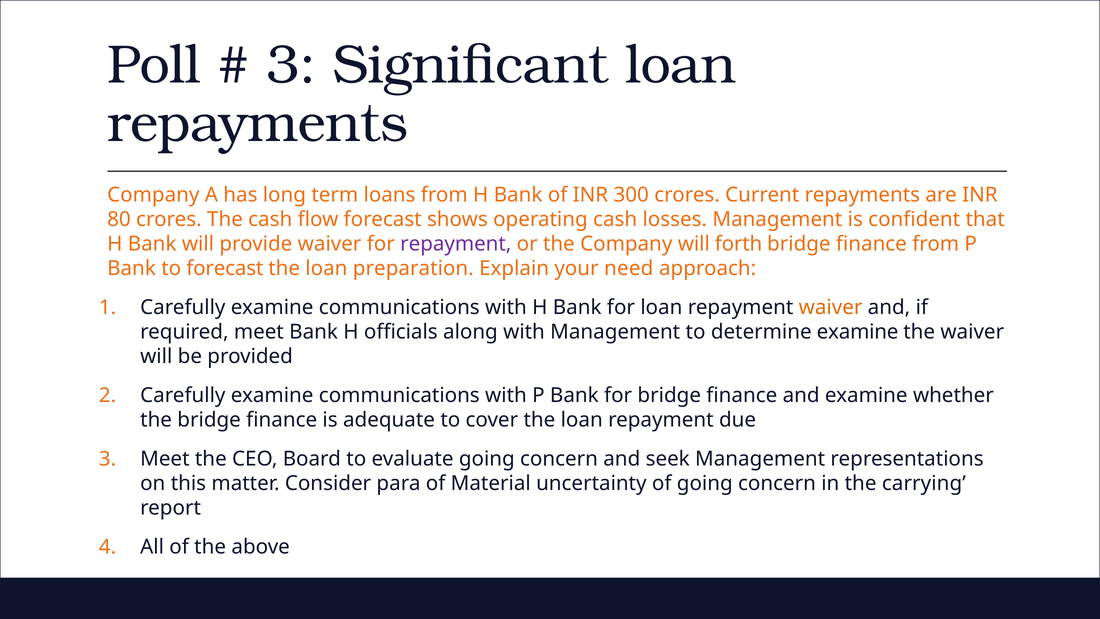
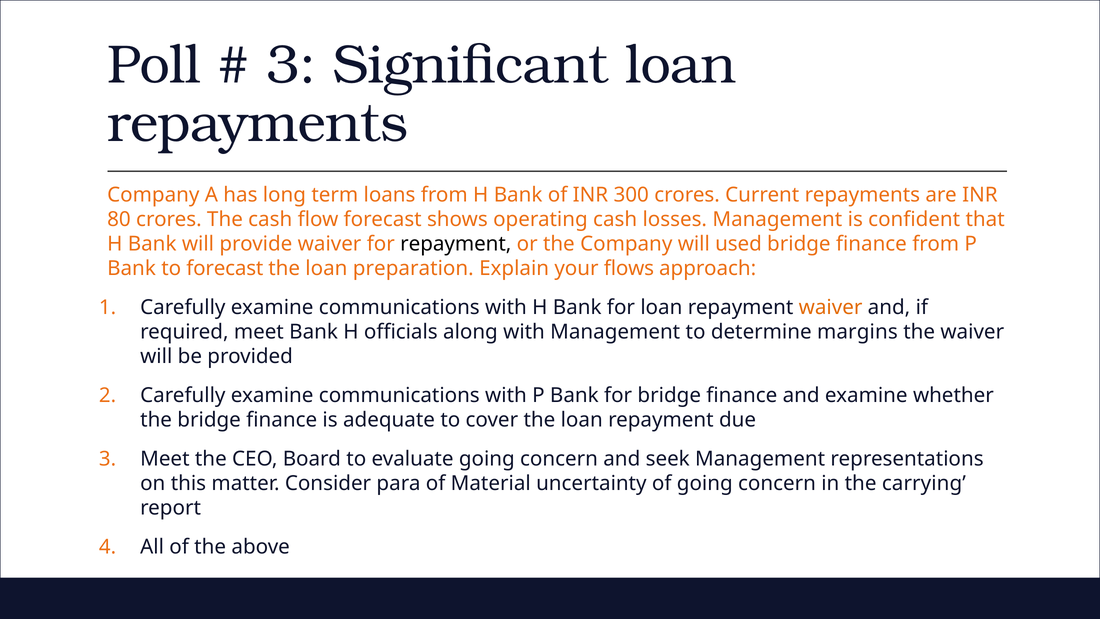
repayment colour: purple -> black (456, 244)
forth: forth -> used (739, 244)
need: need -> flows (629, 269)
determine examine: examine -> margins (857, 332)
